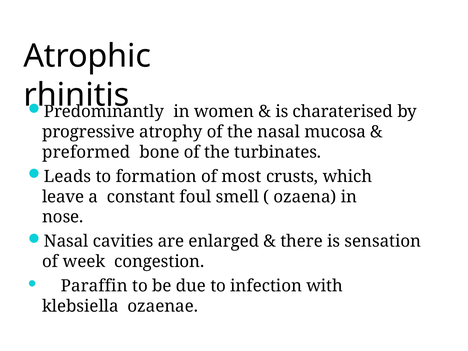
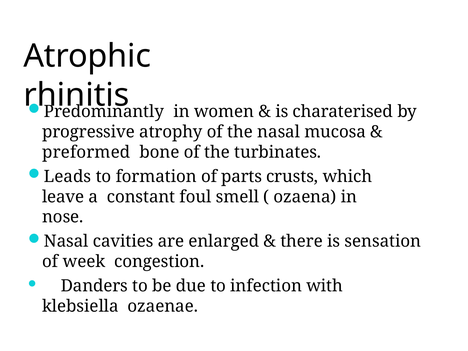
most: most -> parts (242, 177)
Paraffin: Paraffin -> Danders (94, 286)
